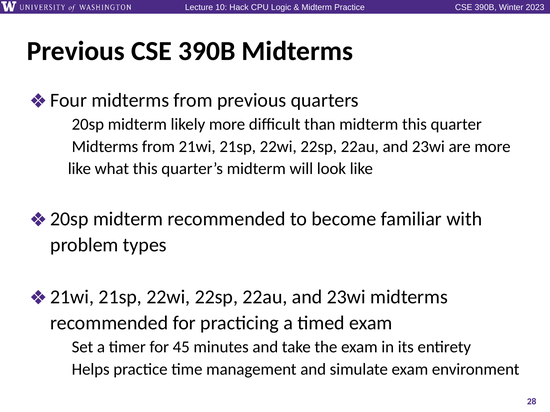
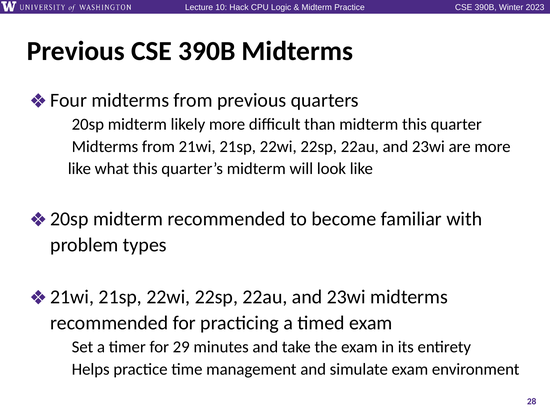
45: 45 -> 29 (181, 347)
